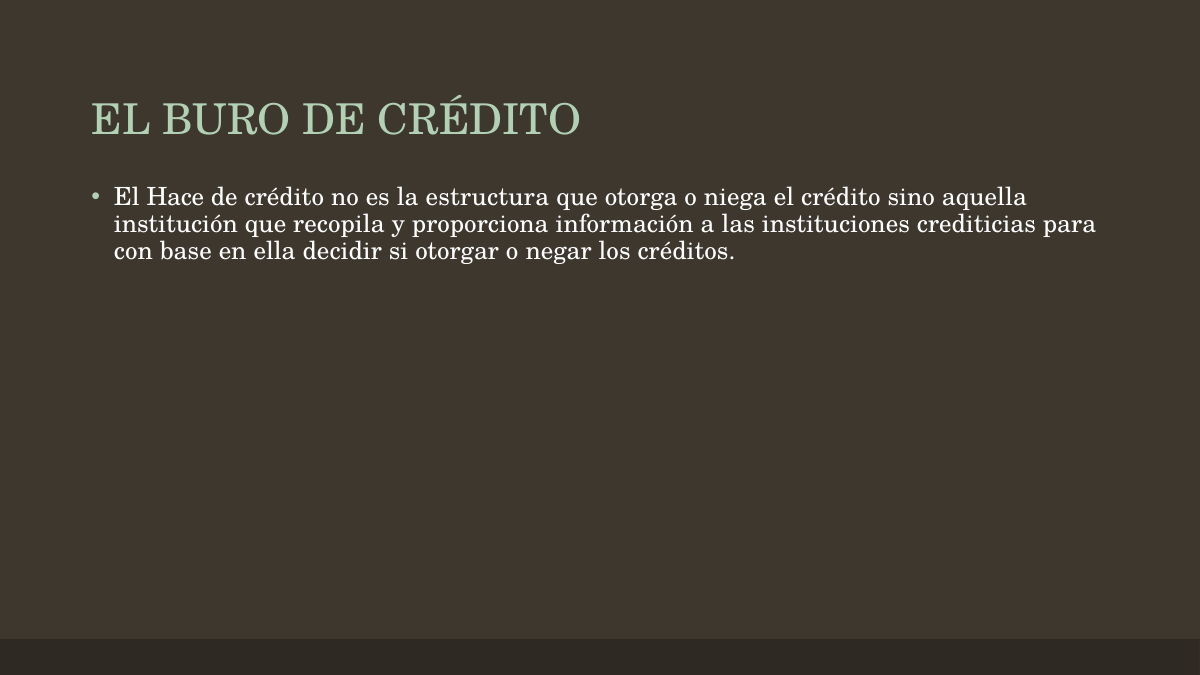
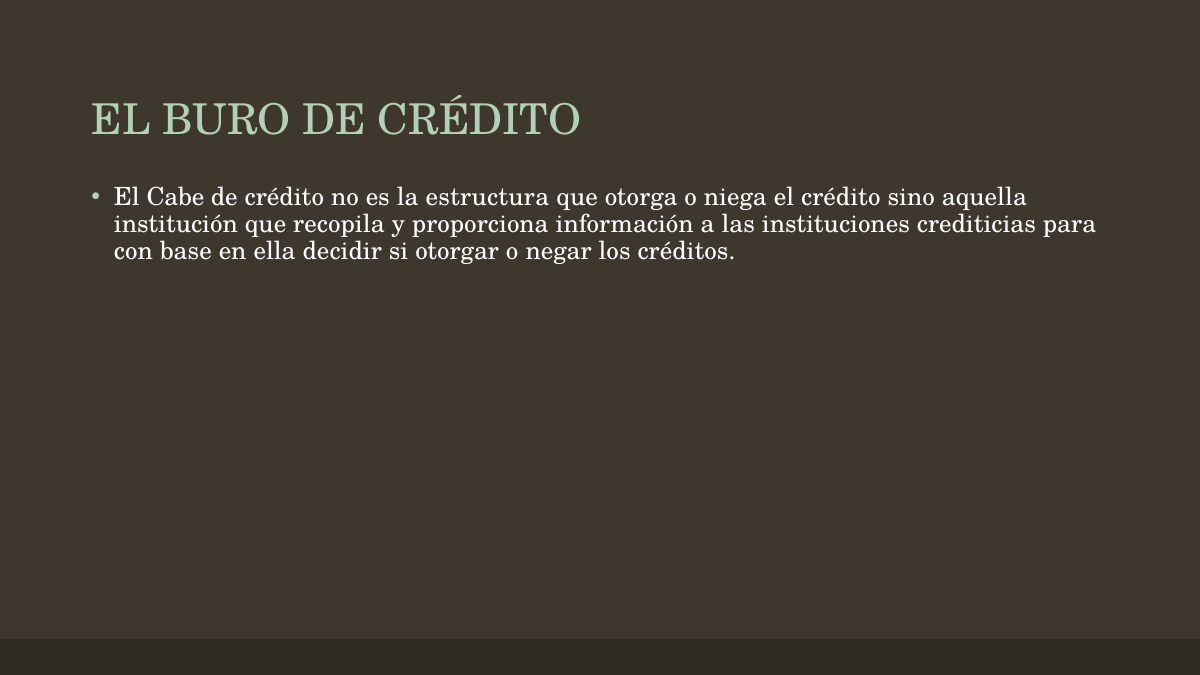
Hace: Hace -> Cabe (175, 198)
